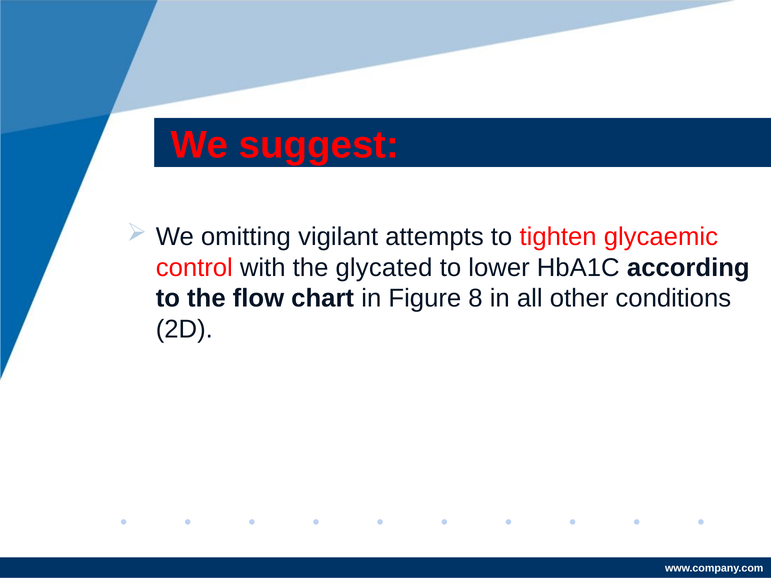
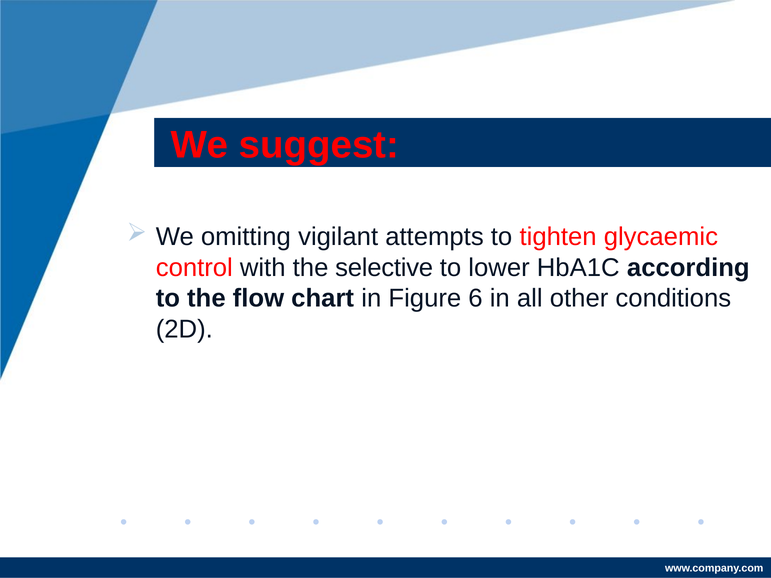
glycated: glycated -> selective (384, 268)
8: 8 -> 6 (476, 299)
